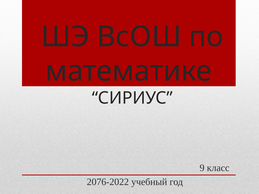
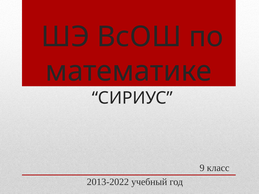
2076-2022: 2076-2022 -> 2013-2022 (108, 182)
